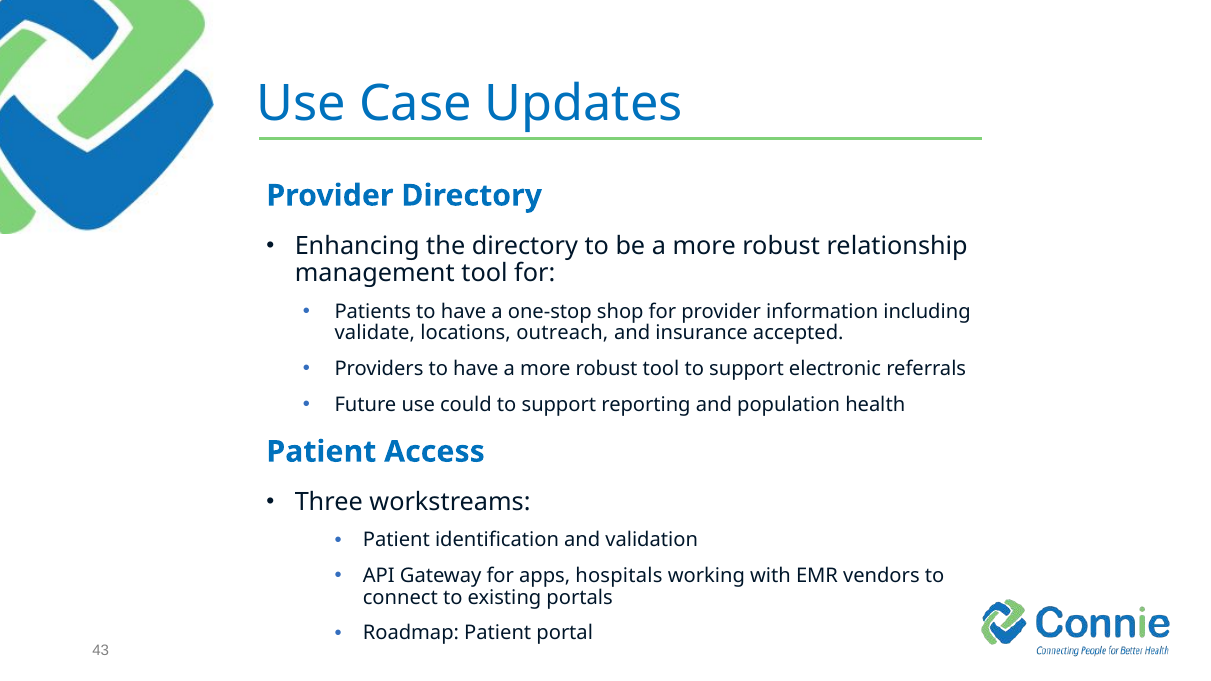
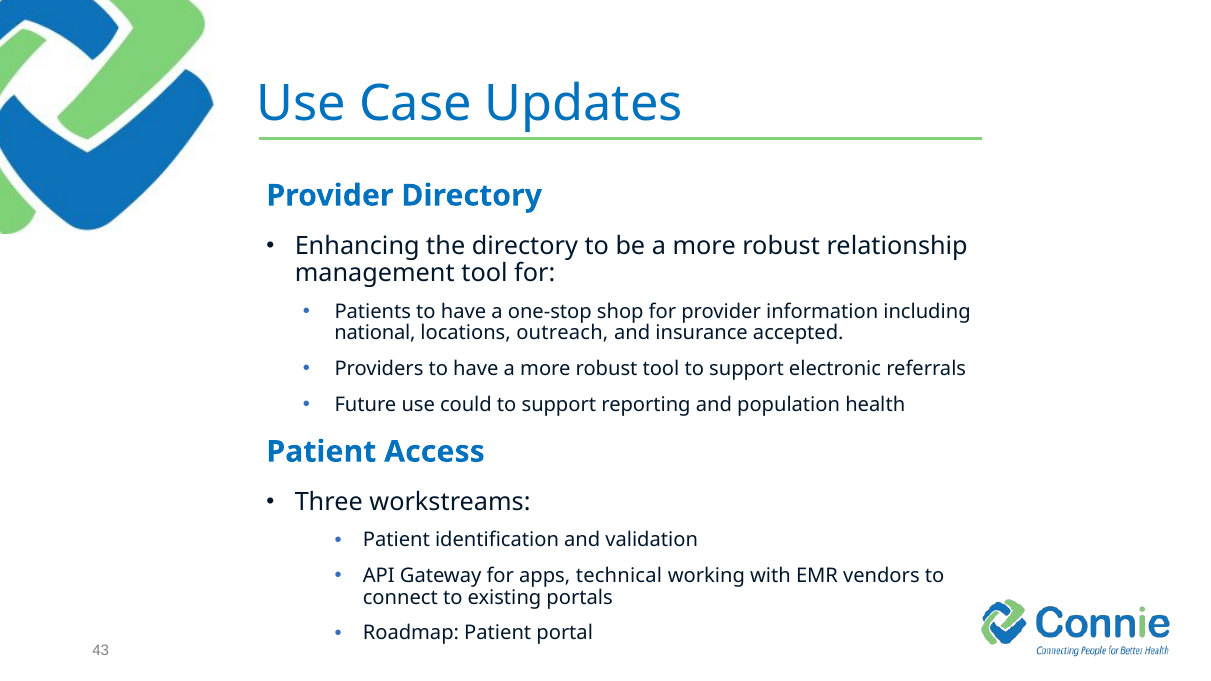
validate: validate -> national (375, 333)
hospitals: hospitals -> technical (619, 576)
